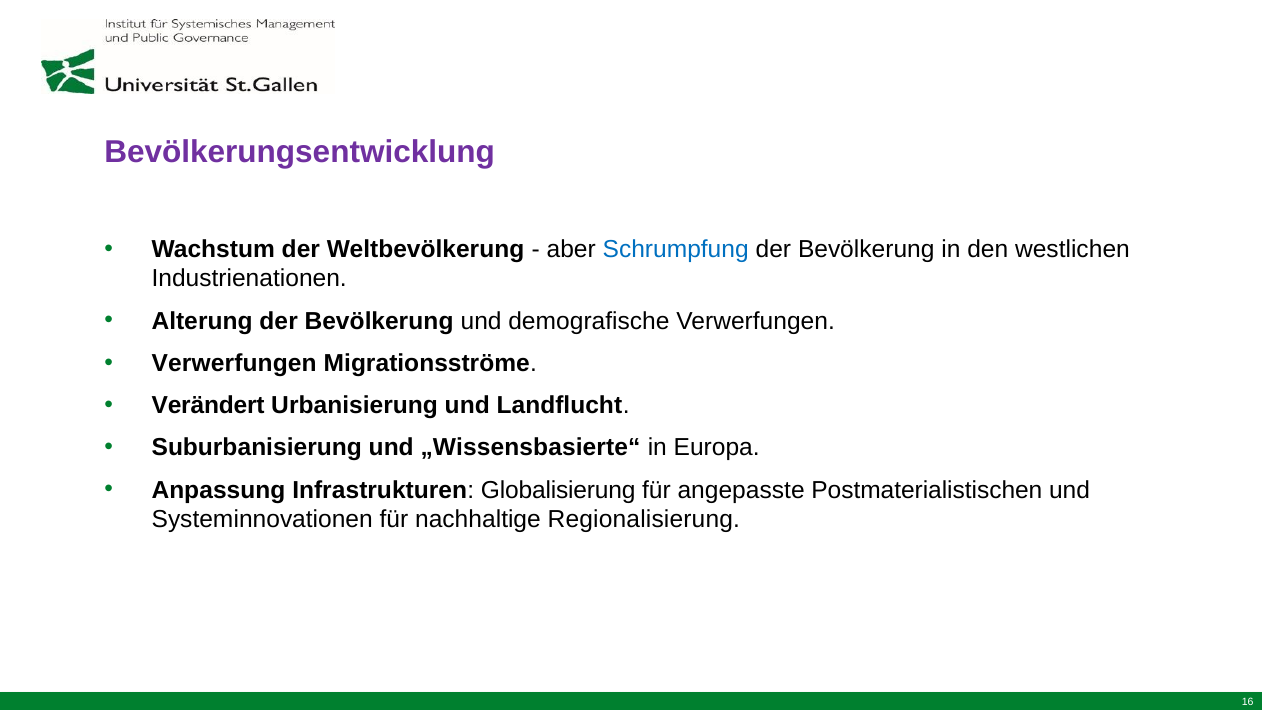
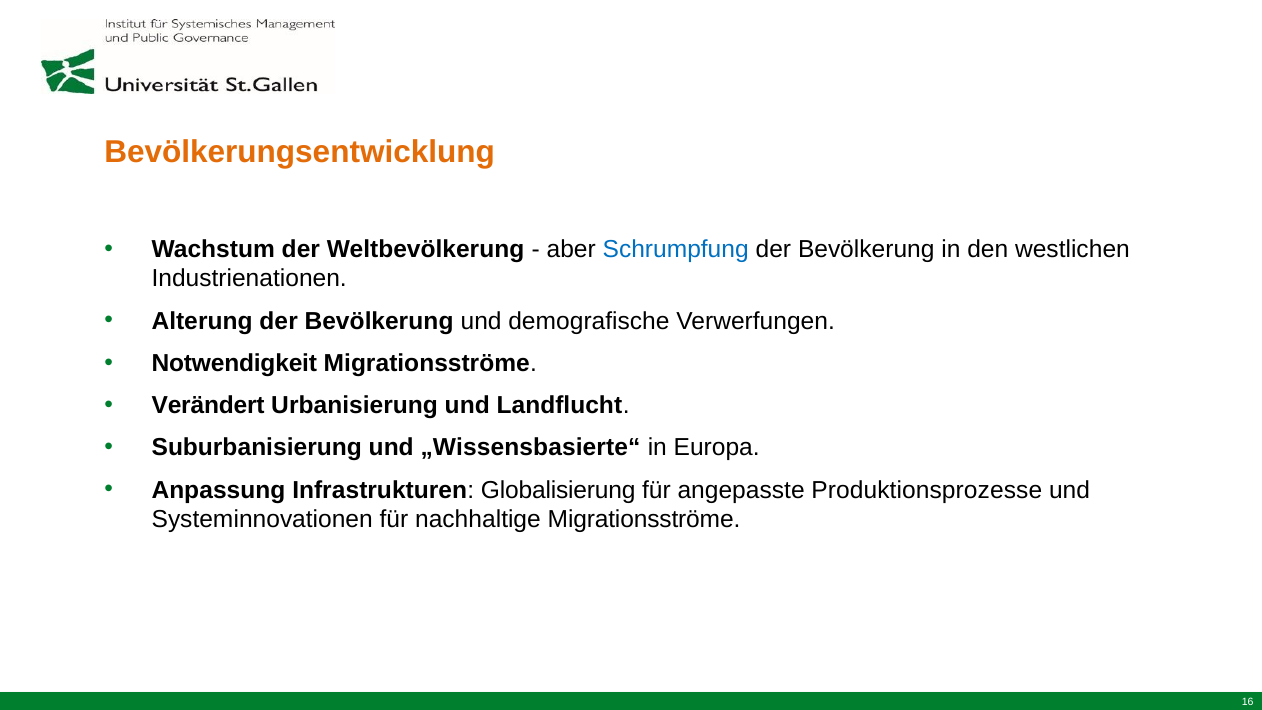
Bevölkerungsentwicklung colour: purple -> orange (300, 152)
Verwerfungen: Verwerfungen -> Notwendigkeit (234, 363)
Postmaterialistischen: Postmaterialistischen -> Produktionsprozesse (927, 490)
nachhaltige Regionalisierung: Regionalisierung -> Migrationsströme (644, 520)
